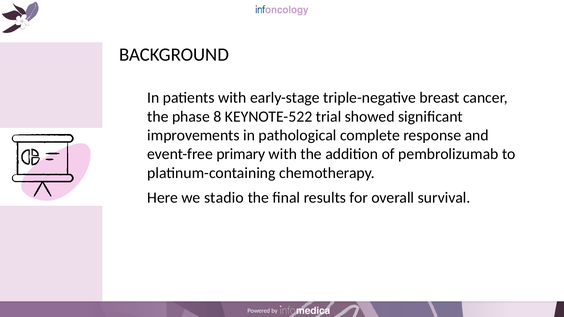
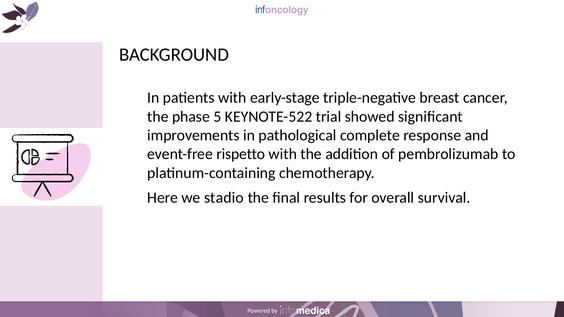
8: 8 -> 5 (218, 117)
primary: primary -> rispetto (241, 154)
